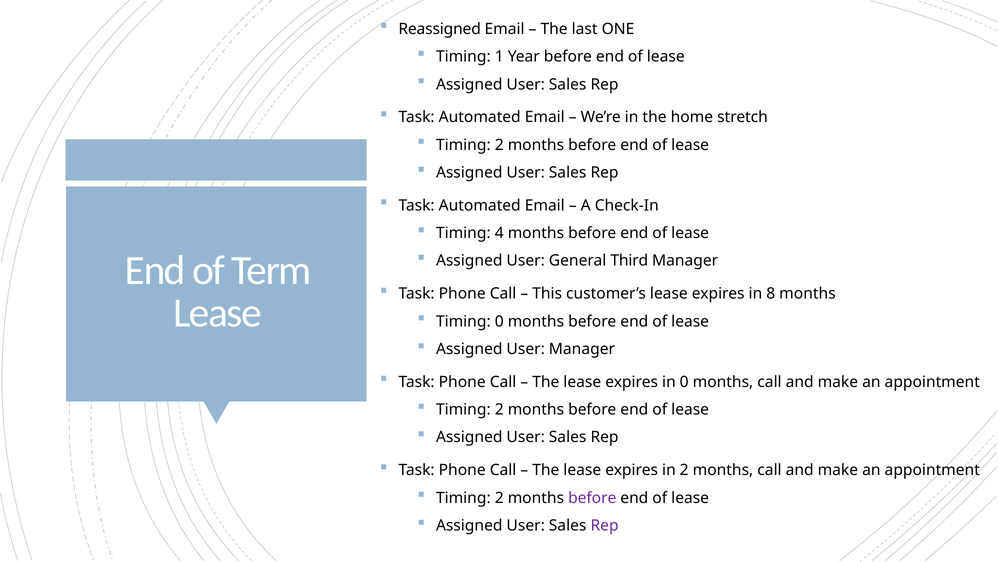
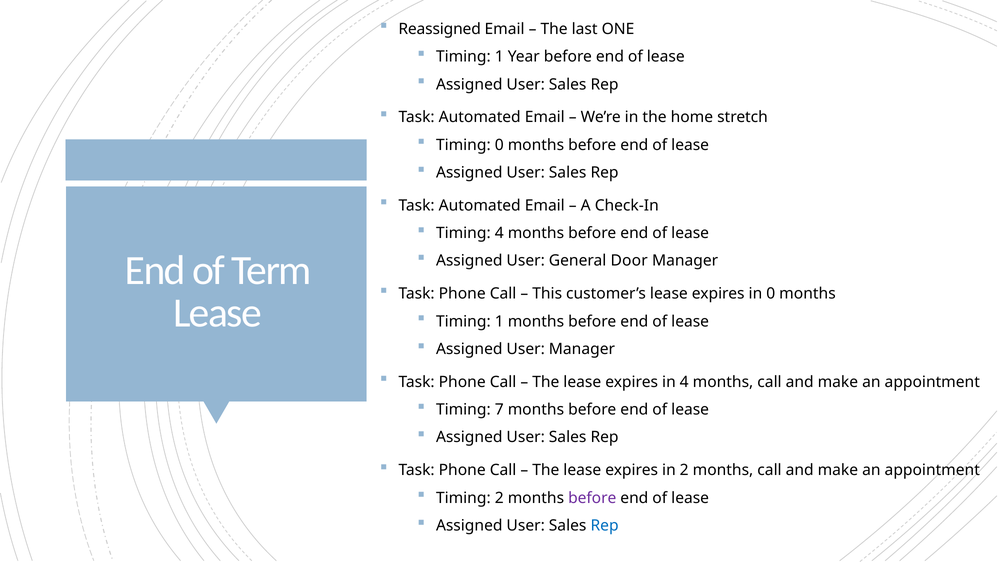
2: 2 -> 0 (499, 145)
Third: Third -> Door (629, 261)
in 8: 8 -> 0 (771, 294)
0: 0 -> 1 (499, 321)
in 0: 0 -> 4 (684, 382)
2: 2 -> 7 (499, 410)
Rep colour: purple -> blue (605, 525)
